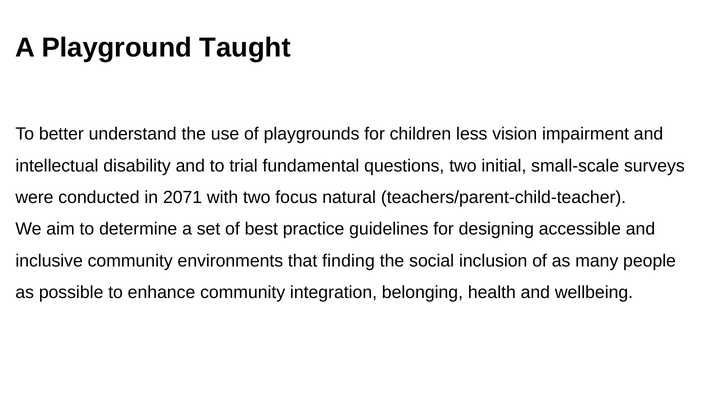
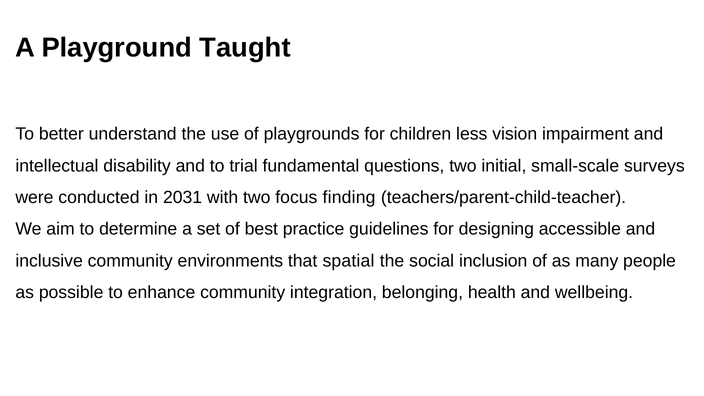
2071: 2071 -> 2031 (183, 197)
natural: natural -> finding (349, 197)
finding: finding -> spatial (348, 261)
